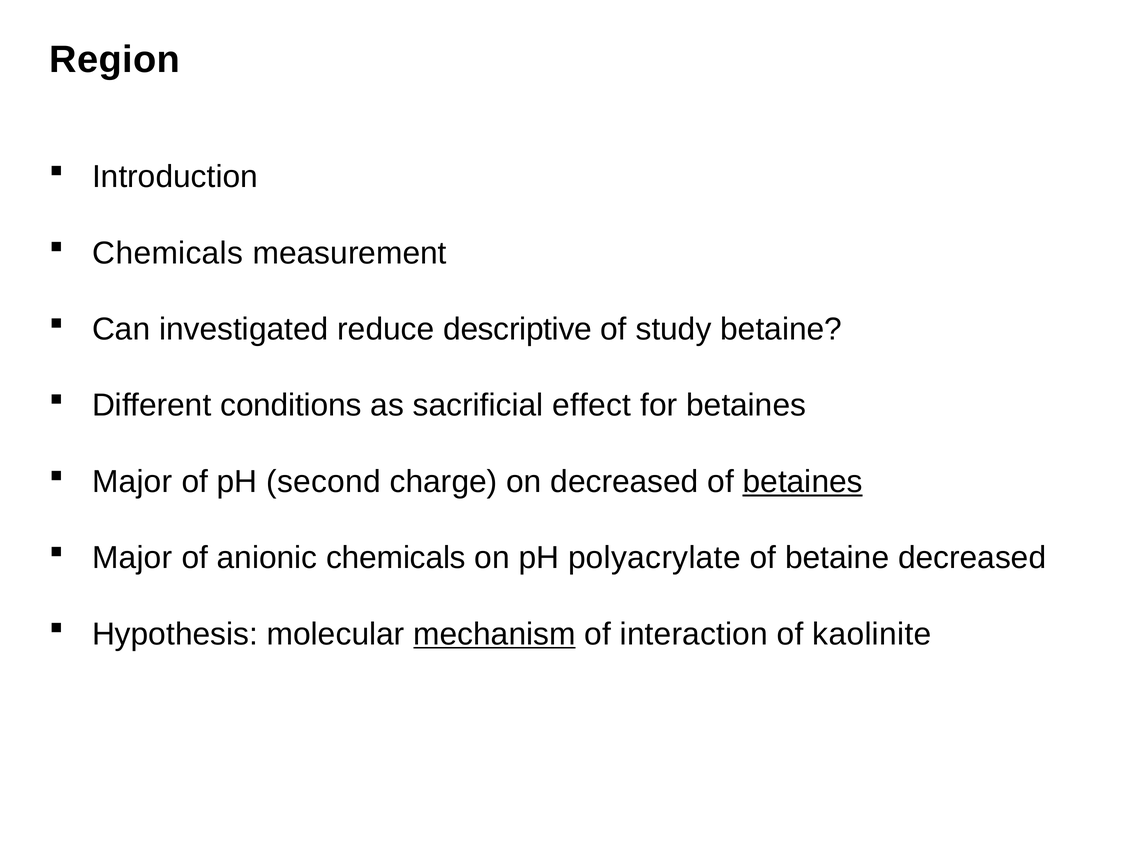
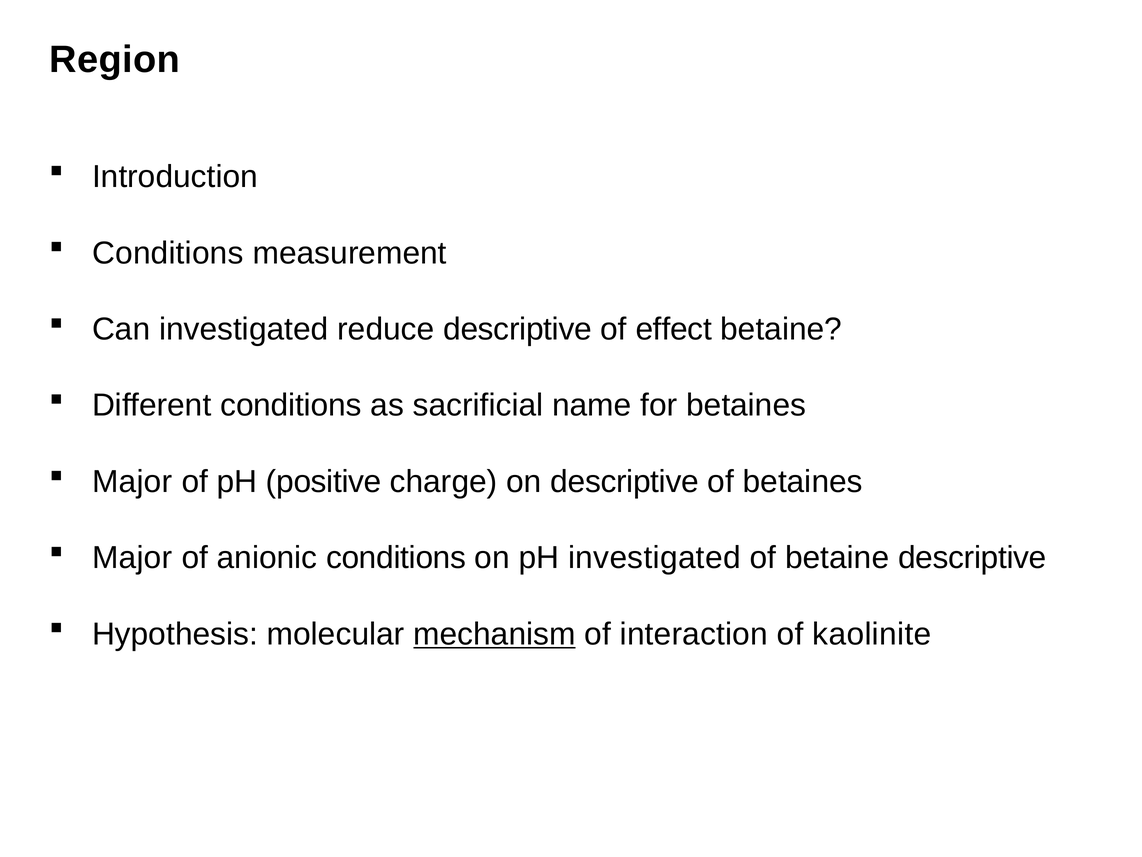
Chemicals: Chemicals -> Conditions (168, 253)
study: study -> effect (674, 329)
effect: effect -> name (592, 405)
second: second -> positive (324, 481)
on decreased: decreased -> descriptive (625, 481)
betaines underline: present -> none (803, 481)
anionic chemicals: chemicals -> conditions (396, 558)
pH polyacrylate: polyacrylate -> investigated (654, 558)
betaine decreased: decreased -> descriptive (972, 558)
